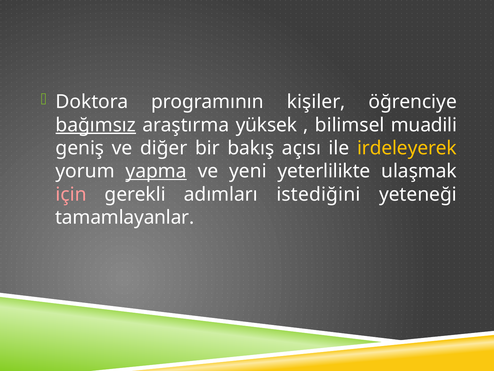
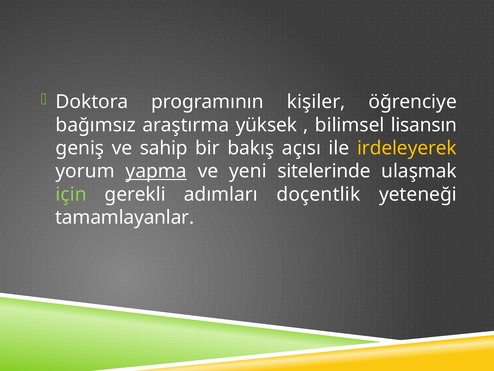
bağımsız underline: present -> none (96, 125)
muadili: muadili -> lisansın (424, 125)
diğer: diğer -> sahip (164, 148)
yeterlilikte: yeterlilikte -> sitelerinde (324, 171)
için colour: pink -> light green (71, 194)
istediğini: istediğini -> doçentlik (318, 194)
